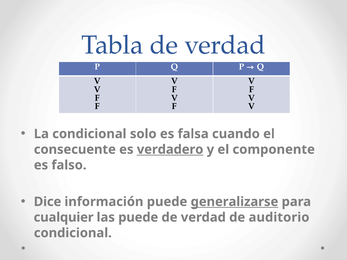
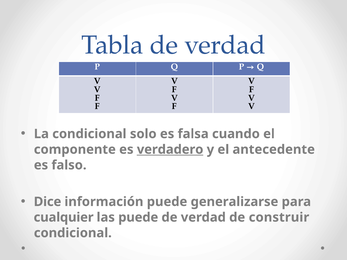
consecuente: consecuente -> componente (75, 150)
componente: componente -> antecedente (274, 150)
generalizarse underline: present -> none (234, 202)
auditorio: auditorio -> construir (279, 218)
